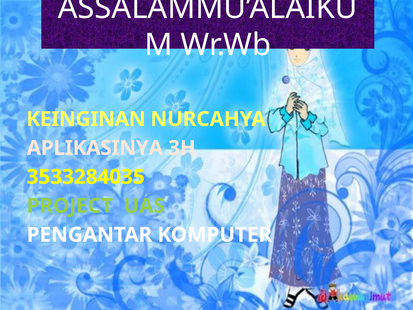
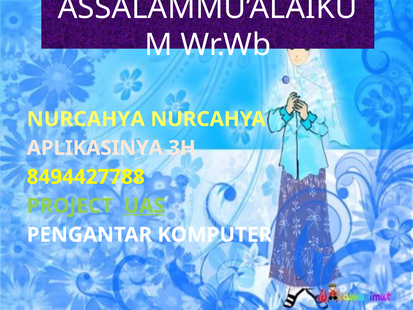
KEINGINAN: KEINGINAN -> NURCAHYA (86, 119)
3533284035: 3533284035 -> 8494427788 (86, 177)
UAS underline: none -> present (144, 206)
